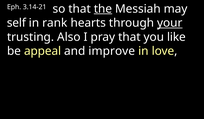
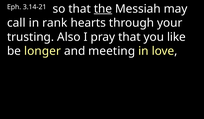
self: self -> call (16, 23)
your underline: present -> none (170, 23)
appeal: appeal -> longer (42, 51)
improve: improve -> meeting (112, 51)
